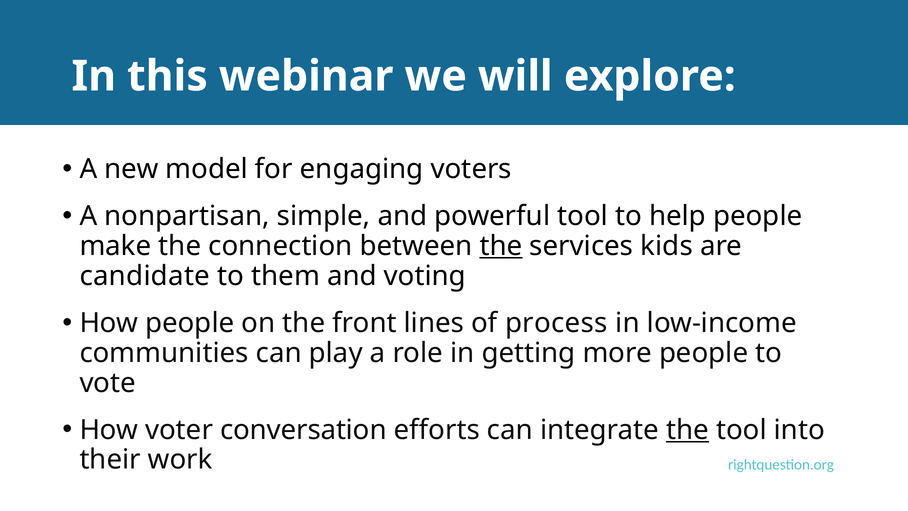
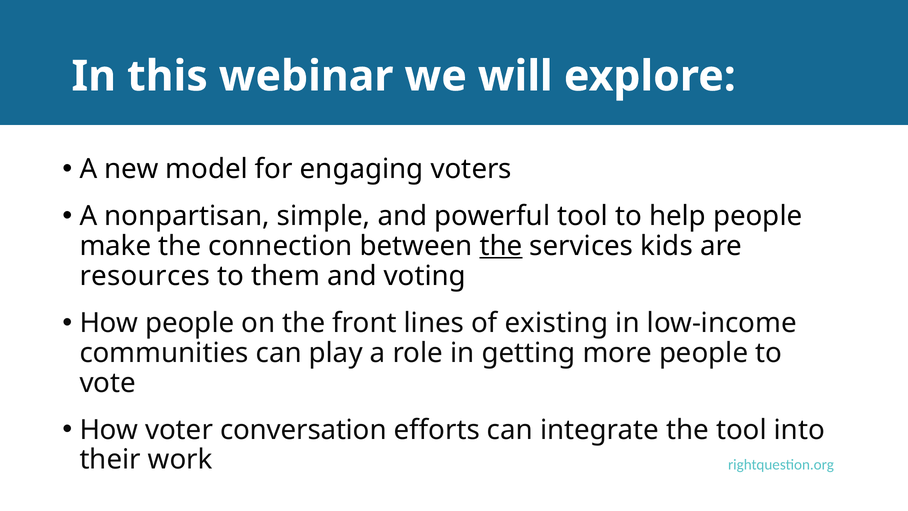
candidate: candidate -> resources (145, 276)
process: process -> existing (556, 323)
the underline: present -> none (688, 430)
